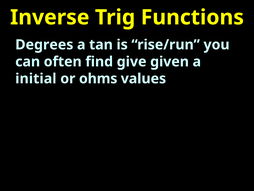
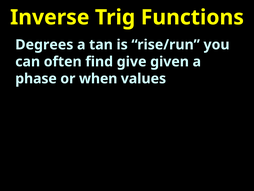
initial: initial -> phase (36, 78)
ohms: ohms -> when (98, 78)
